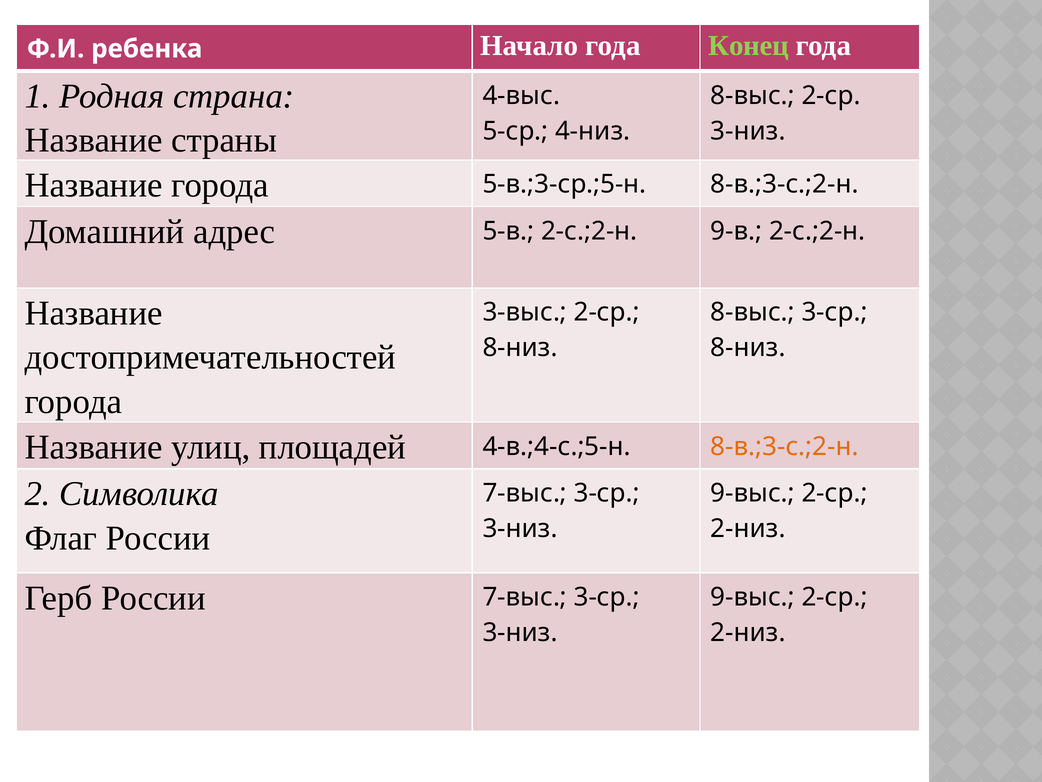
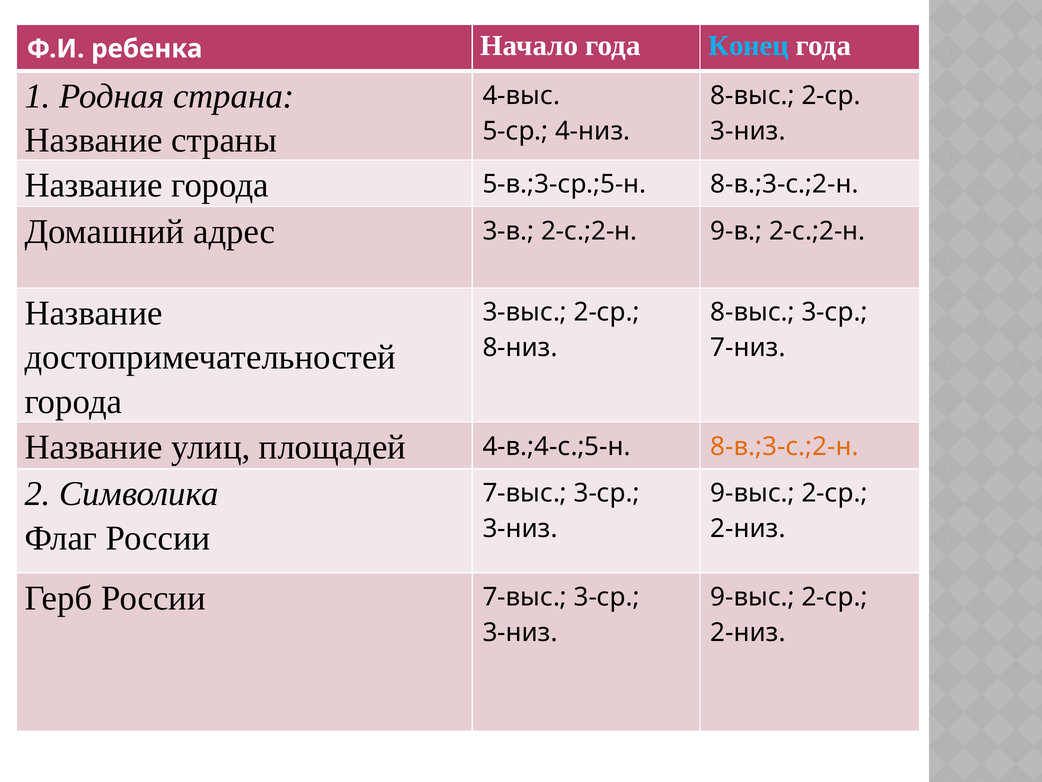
Конец colour: light green -> light blue (749, 46)
5-в: 5-в -> 3-в (508, 231)
8-низ: 8-низ -> 7-низ (748, 348)
